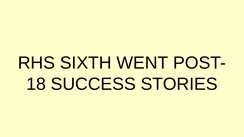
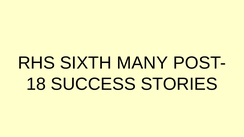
WENT: WENT -> MANY (142, 63)
